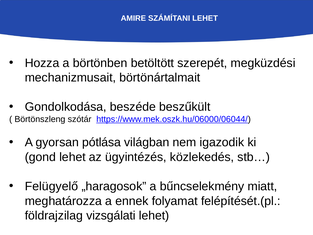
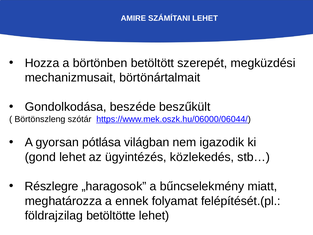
Felügyelő: Felügyelő -> Részlegre (52, 186)
vizsgálati: vizsgálati -> betöltötte (111, 215)
